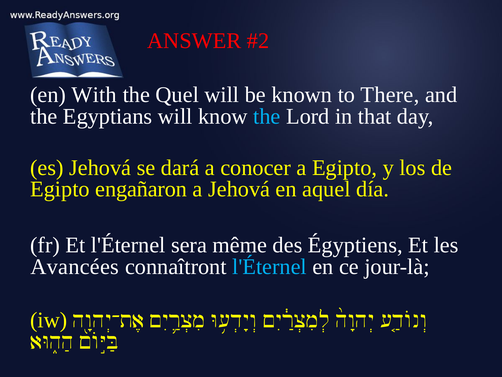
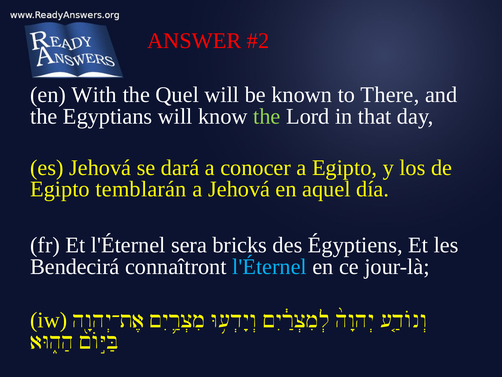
the colour: light blue -> light green (267, 116)
engañaron: engañaron -> temblarán (141, 189)
même: même -> bricks (240, 245)
Avancées: Avancées -> Bendecirá (75, 266)
